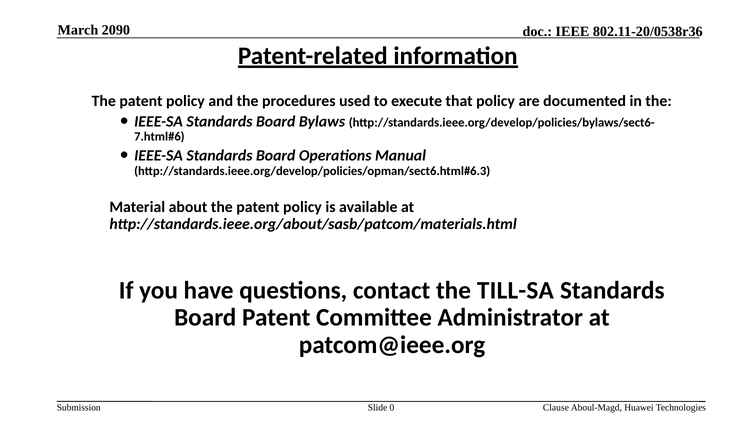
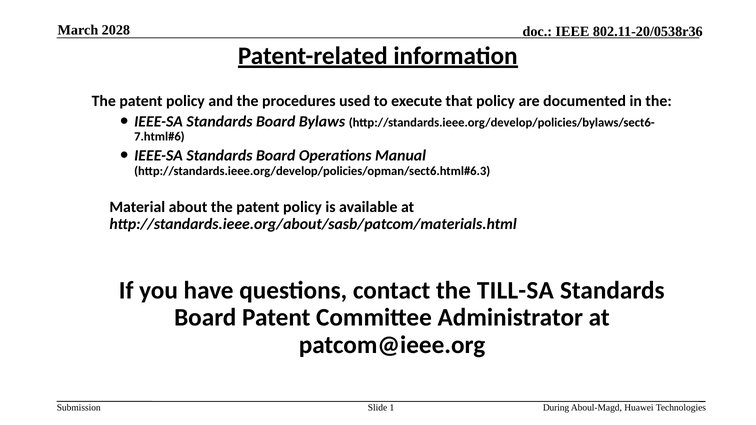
2090: 2090 -> 2028 (116, 30)
0: 0 -> 1 (392, 408)
Clause: Clause -> During (556, 408)
